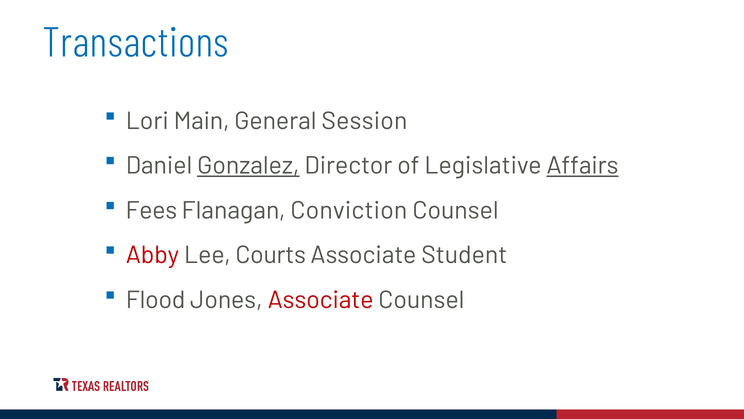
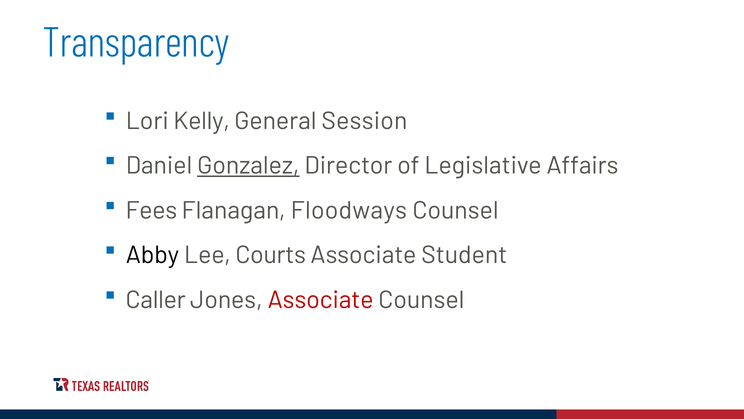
Transactions: Transactions -> Transparency (136, 43)
Main: Main -> Kelly (202, 121)
Affairs underline: present -> none (583, 166)
Conviction: Conviction -> Floodways (349, 210)
Abby colour: red -> black (152, 255)
Flood: Flood -> Caller (156, 299)
